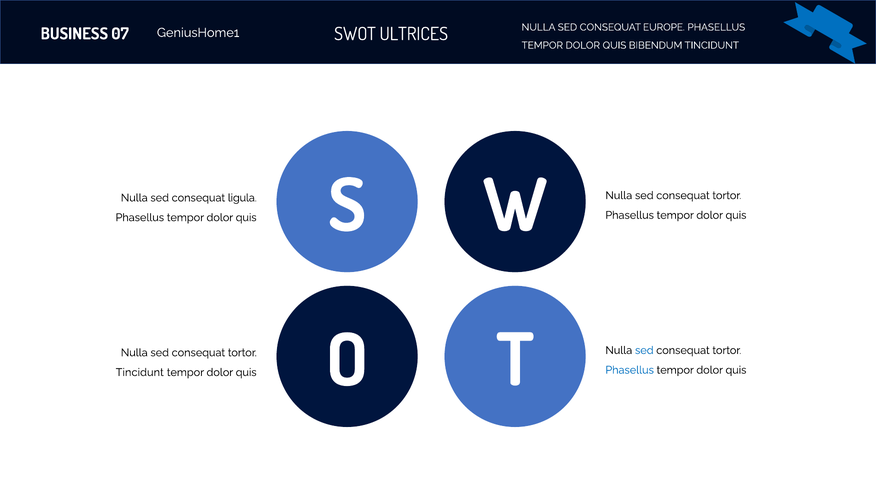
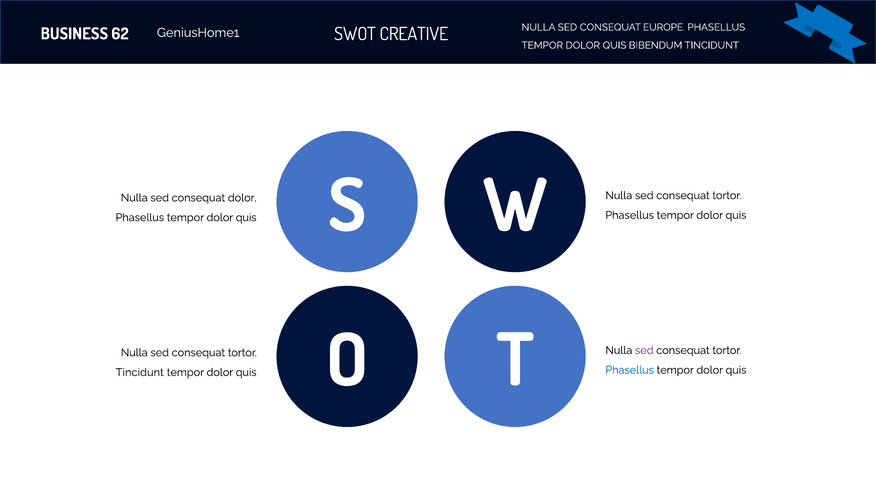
ULTRICES: ULTRICES -> CREATIVE (414, 34)
07: 07 -> 62 (120, 34)
consequat ligula: ligula -> dolor (242, 198)
sed colour: blue -> purple (644, 350)
